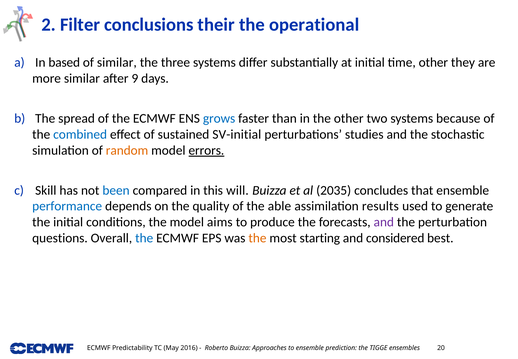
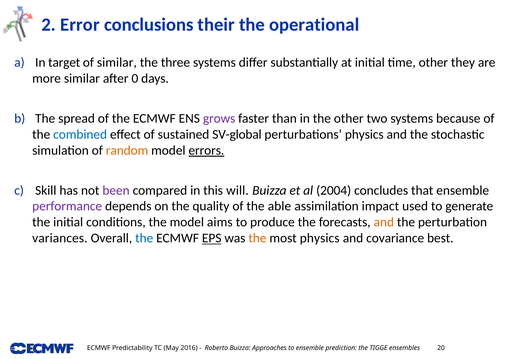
Filter: Filter -> Error (80, 25)
based: based -> target (64, 63)
9: 9 -> 0 (135, 78)
grows colour: blue -> purple (219, 118)
SV-initial: SV-initial -> SV-global (237, 134)
perturbations studies: studies -> physics (364, 134)
been colour: blue -> purple (116, 190)
2035: 2035 -> 2004 (334, 190)
performance colour: blue -> purple (67, 206)
results: results -> impact (380, 206)
and colour: purple -> orange (384, 222)
questions: questions -> variances (60, 238)
EPS underline: none -> present (212, 238)
most starting: starting -> physics (320, 238)
considered: considered -> covariance (395, 238)
